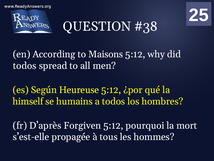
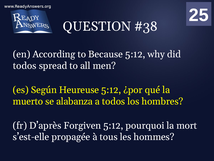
Maisons: Maisons -> Because (106, 54)
himself: himself -> muerto (28, 101)
humains: humains -> alabanza (74, 101)
